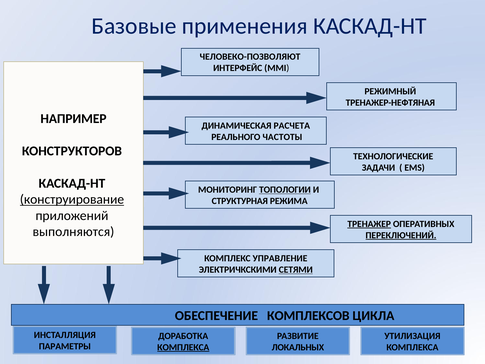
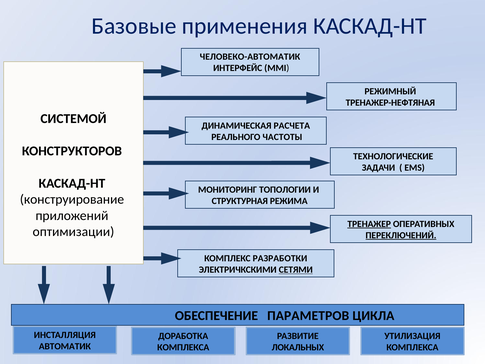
ЧЕЛОВЕКО-ПОЗВОЛЯЮТ: ЧЕЛОВЕКО-ПОЗВОЛЯЮТ -> ЧЕЛОВЕКО-АВТОМАТИК (250, 57)
НАПРИМЕР: НАПРИМЕР -> СИСТЕМОЙ (73, 119)
ТОПОЛОГИИ underline: present -> none (285, 190)
конструирование underline: present -> none (72, 199)
выполняются: выполняются -> оптимизации (73, 232)
УПРАВЛЕНИЕ: УПРАВЛЕНИЕ -> РАЗРАБОТКИ (280, 258)
КОМПЛЕКСОВ: КОМПЛЕКСОВ -> ПАРАМЕТРОВ (308, 315)
ПАРАМЕТРЫ: ПАРАМЕТРЫ -> АВТОМАТИК (65, 346)
КОМПЛЕКСА underline: present -> none (183, 347)
